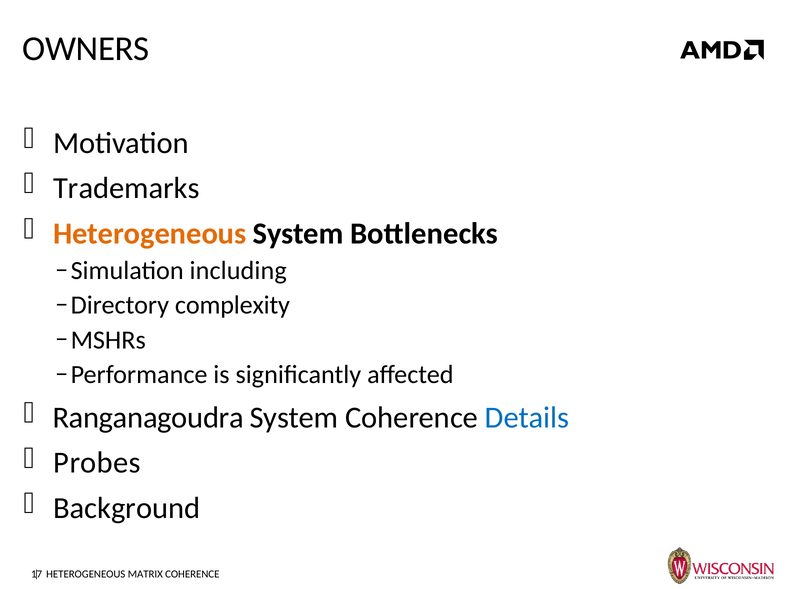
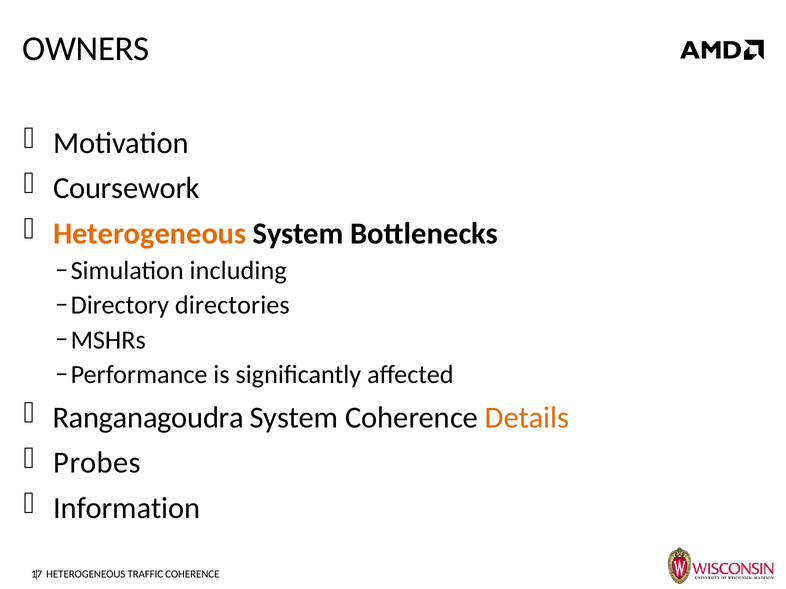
Trademarks: Trademarks -> Coursework (126, 188)
complexity: complexity -> directories (232, 305)
Details colour: blue -> orange (527, 418)
Background: Background -> Information (127, 509)
MATRIX: MATRIX -> TRAFFIC (145, 575)
